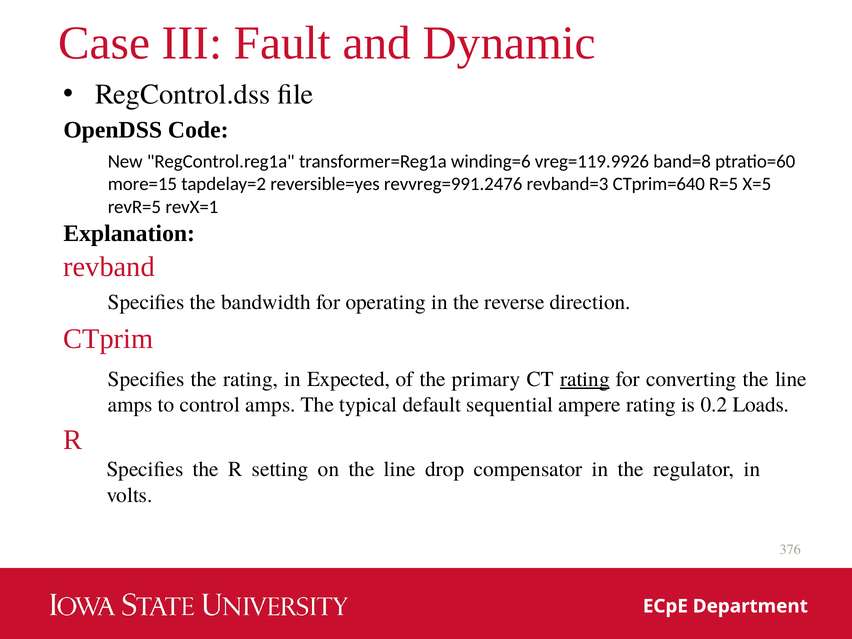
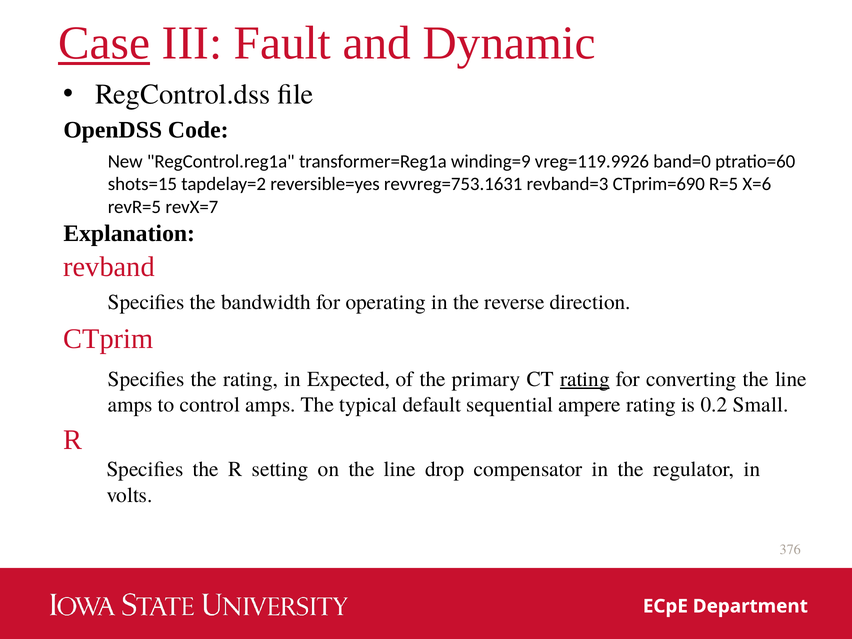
Case underline: none -> present (104, 43)
winding=6: winding=6 -> winding=9 (491, 161)
band=8: band=8 -> band=0 (682, 161)
more=15: more=15 -> shots=15 (142, 184)
revvreg=991.2476: revvreg=991.2476 -> revvreg=753.1631 (453, 184)
CTprim=640: CTprim=640 -> CTprim=690 (659, 184)
X=5: X=5 -> X=6 (757, 184)
revX=1: revX=1 -> revX=7 (192, 207)
Loads: Loads -> Small (761, 405)
